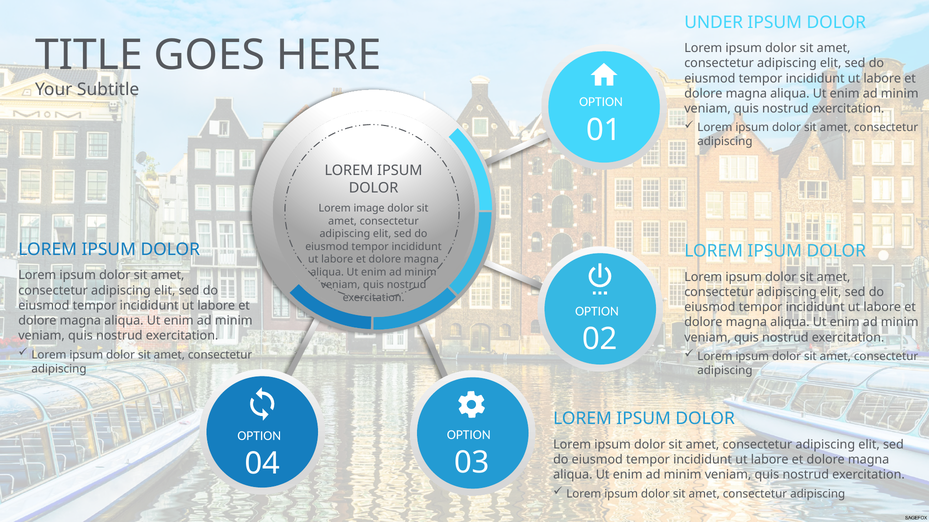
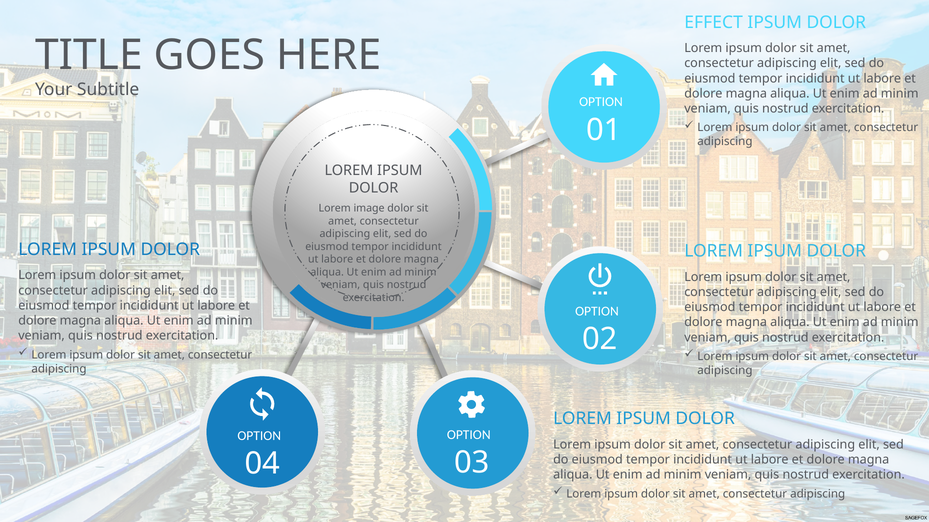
UNDER: UNDER -> EFFECT (714, 22)
